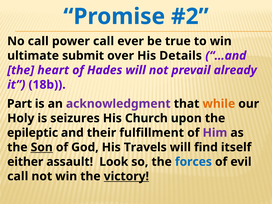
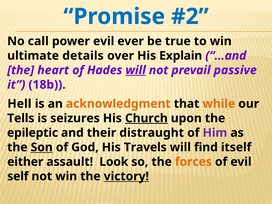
power call: call -> evil (104, 41)
submit: submit -> details (83, 56)
Details: Details -> Explain (181, 56)
will underline: none -> present (136, 70)
already: already -> passive (235, 70)
Part: Part -> Hell (19, 104)
acknowledgment colour: purple -> orange (118, 104)
Holy: Holy -> Tells (21, 118)
Church underline: none -> present (146, 118)
fulfillment: fulfillment -> distraught (152, 133)
forces colour: blue -> orange (193, 162)
call: call -> self (18, 176)
